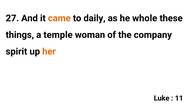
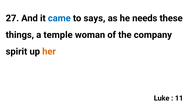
came colour: orange -> blue (59, 18)
daily: daily -> says (94, 18)
whole: whole -> needs (145, 18)
